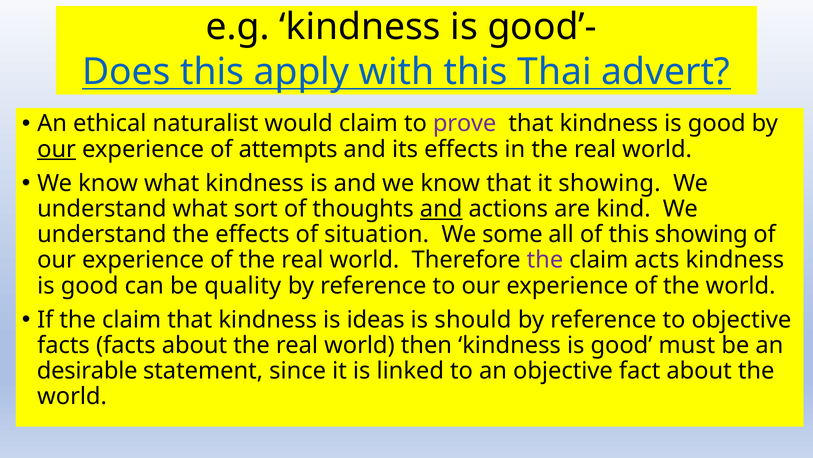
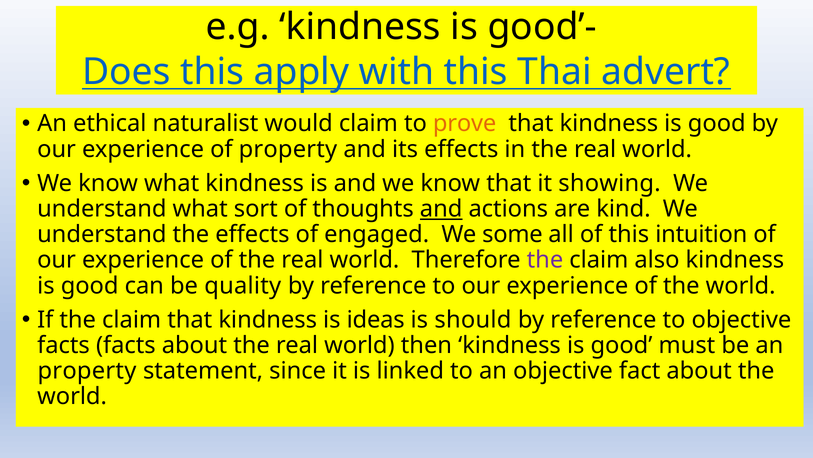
prove colour: purple -> orange (465, 123)
our underline: present -> none (57, 149)
of attempts: attempts -> property (288, 149)
situation: situation -> engaged (377, 234)
this showing: showing -> intuition (701, 234)
acts: acts -> also (657, 260)
desirable: desirable -> property (87, 370)
